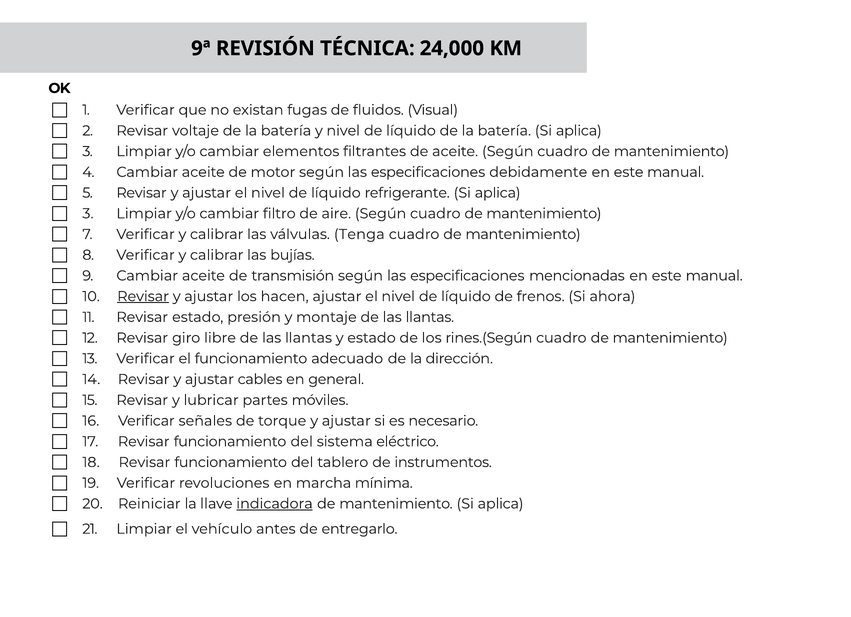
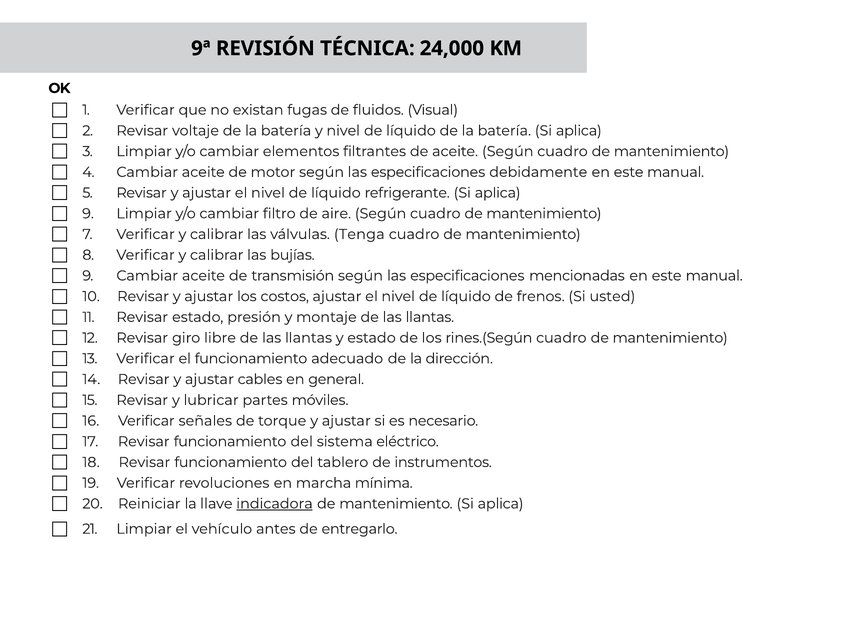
3: 3 -> 9 (88, 214)
Revisar underline: present -> none (143, 296)
hacen: hacen -> costos (285, 296)
ahora: ahora -> usted (612, 296)
